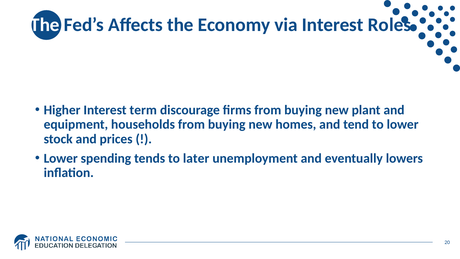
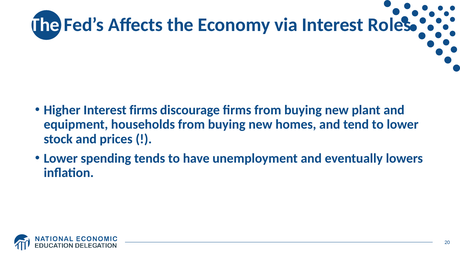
Interest term: term -> firms (143, 110)
later: later -> have (196, 158)
